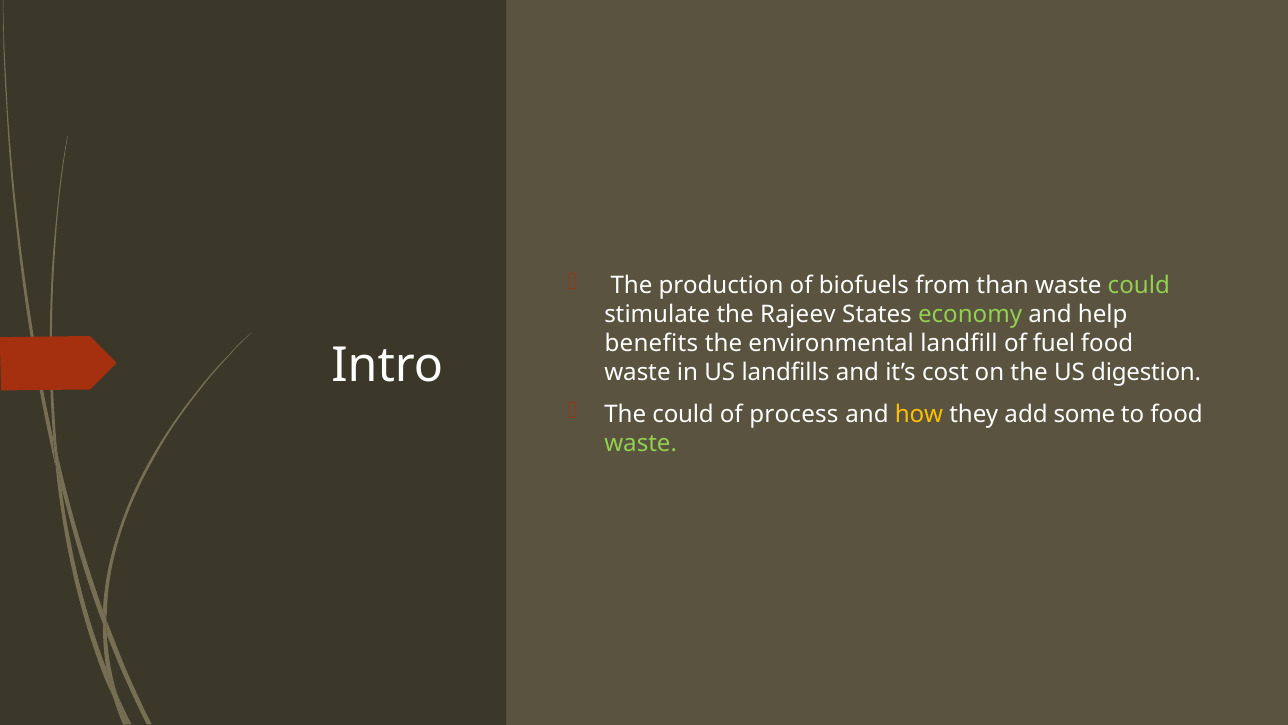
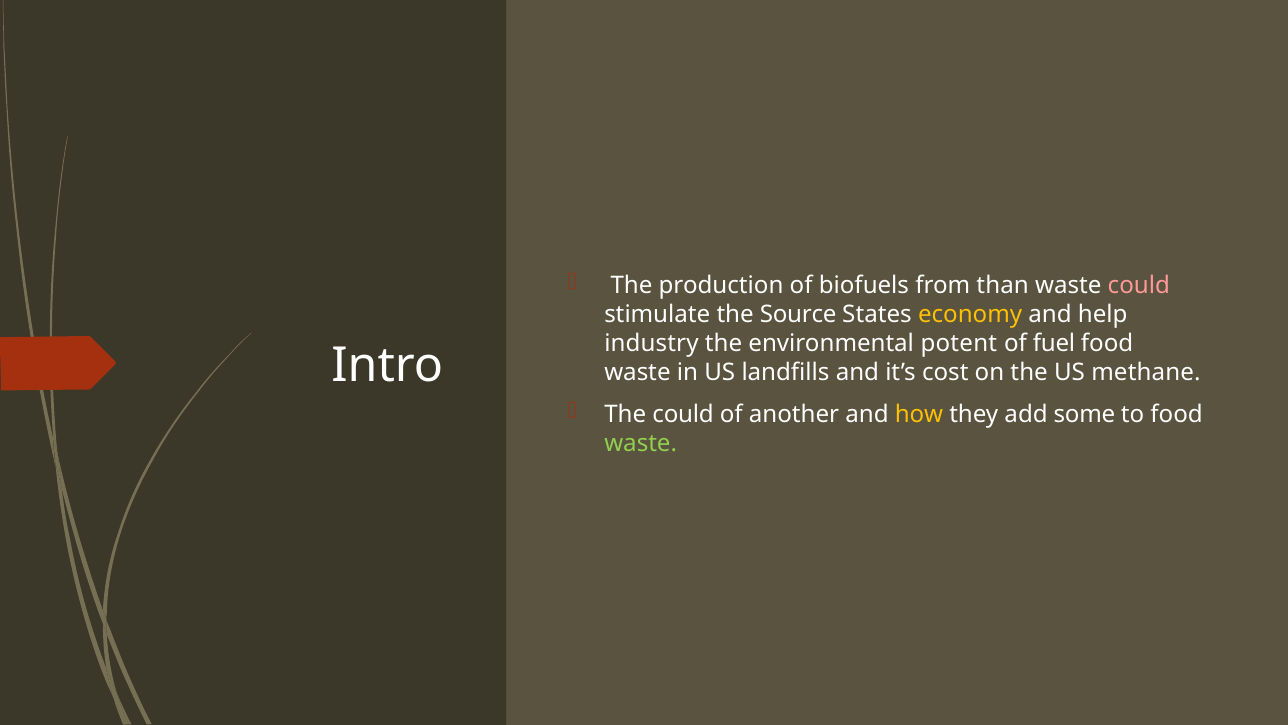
could colour: light green -> pink (1139, 285)
Rajeev: Rajeev -> Source (798, 314)
economy colour: light green -> yellow (970, 314)
benefits: benefits -> industry (651, 343)
landfill: landfill -> potent (959, 343)
digestion: digestion -> methane (1146, 372)
process: process -> another (794, 415)
